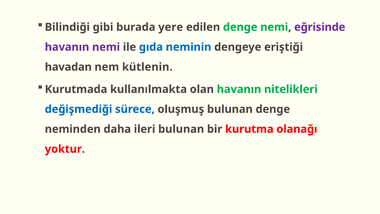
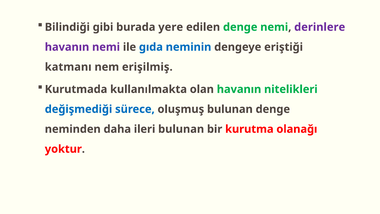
eğrisinde: eğrisinde -> derinlere (320, 27)
havadan: havadan -> katmanı (68, 67)
kütlenin: kütlenin -> erişilmiş (147, 67)
